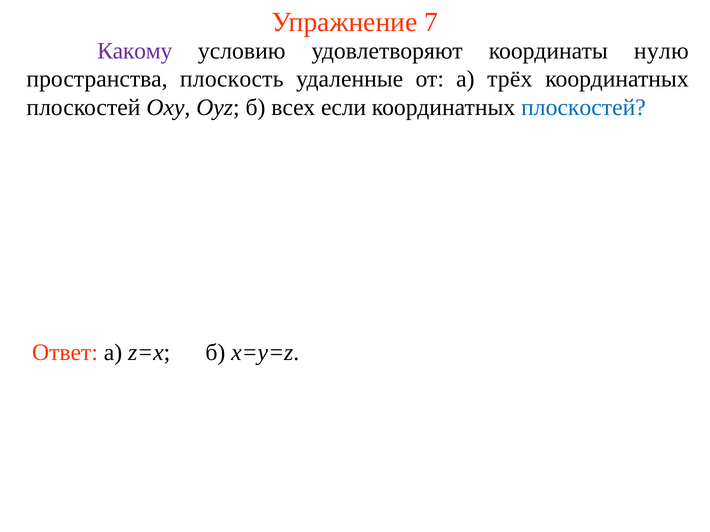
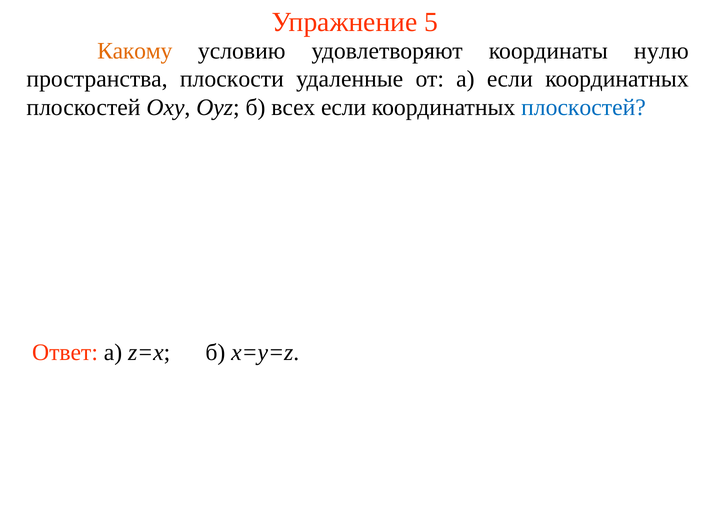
7: 7 -> 5 (431, 22)
Какому colour: purple -> orange (135, 51)
плоскость: плоскость -> плоскости (232, 79)
а трёх: трёх -> если (510, 79)
